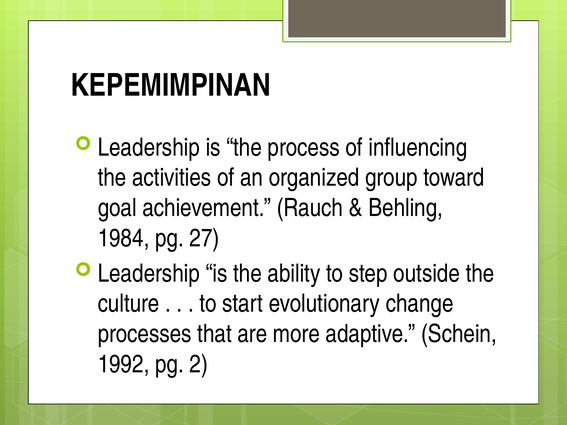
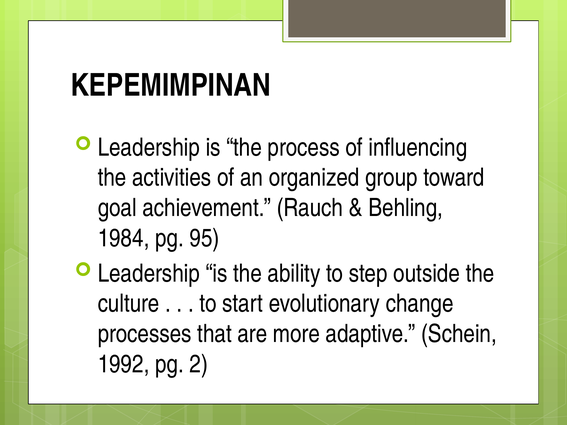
27: 27 -> 95 (205, 238)
